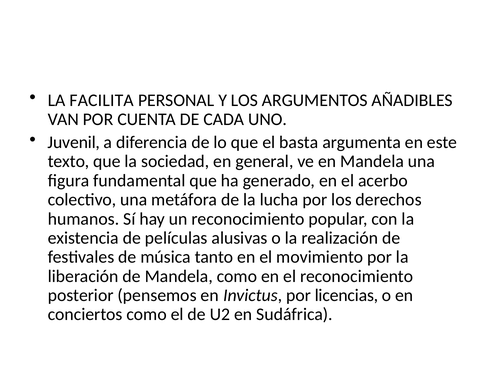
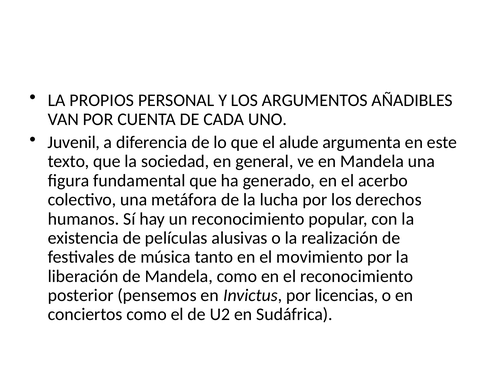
FACILITA: FACILITA -> PROPIOS (102, 100)
basta: basta -> alude (299, 142)
